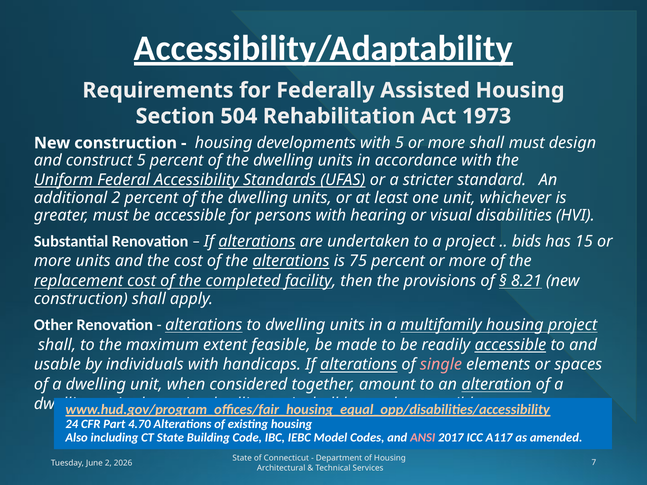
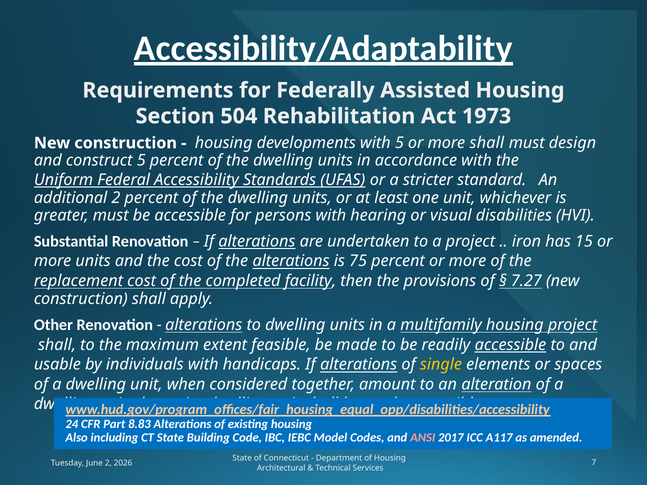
bids: bids -> iron (526, 241)
8.21: 8.21 -> 7.27 (526, 281)
single colour: pink -> yellow (441, 365)
4.70: 4.70 -> 8.83 (139, 424)
